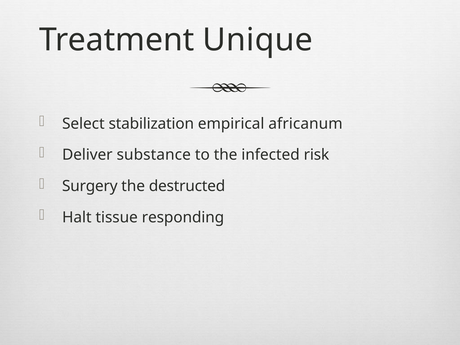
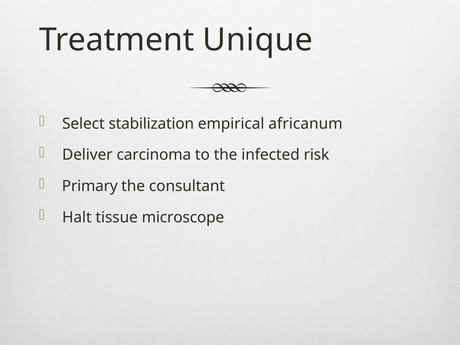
substance: substance -> carcinoma (154, 155)
Surgery: Surgery -> Primary (90, 186)
destructed: destructed -> consultant (187, 186)
responding: responding -> microscope (183, 217)
